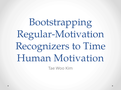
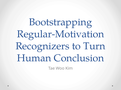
Time: Time -> Turn (94, 46)
Motivation: Motivation -> Conclusion (79, 59)
